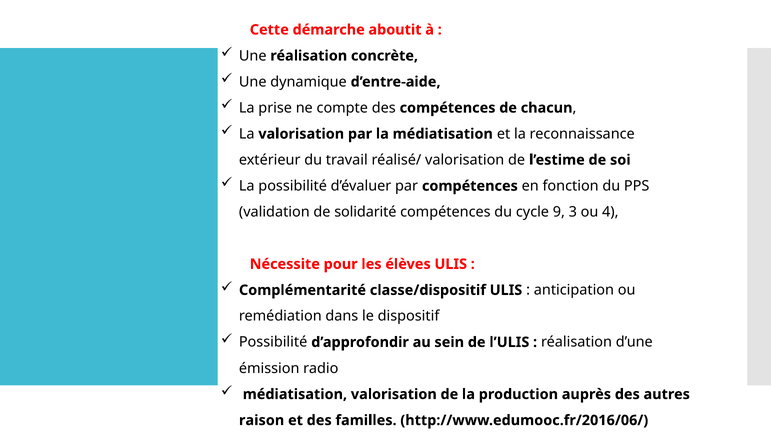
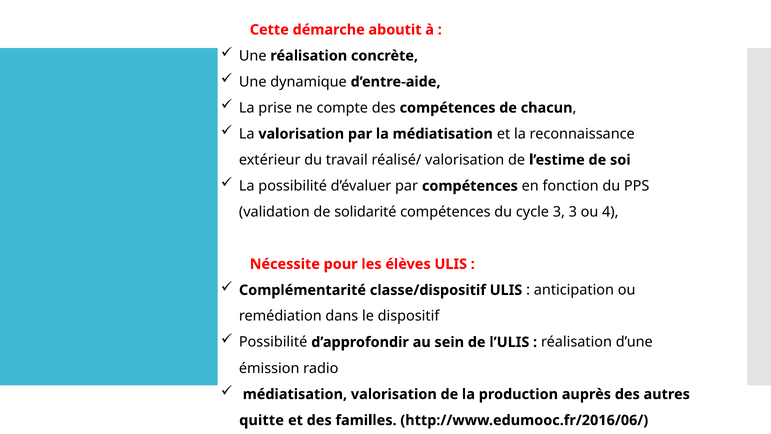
cycle 9: 9 -> 3 (559, 212)
raison: raison -> quitte (262, 420)
